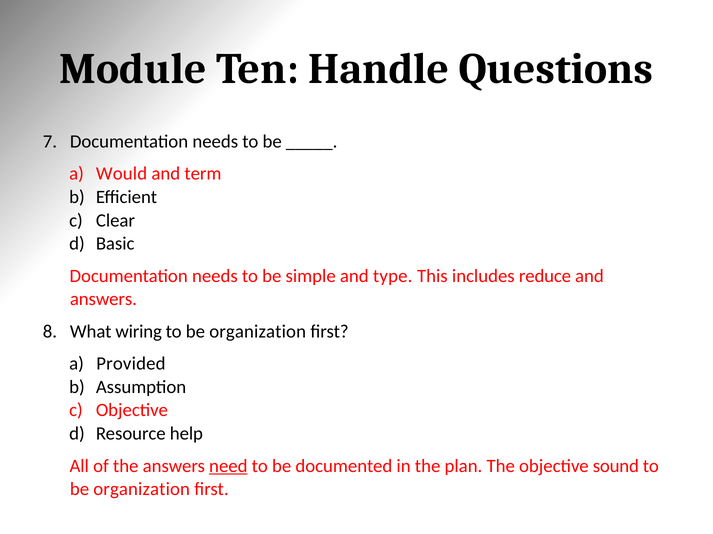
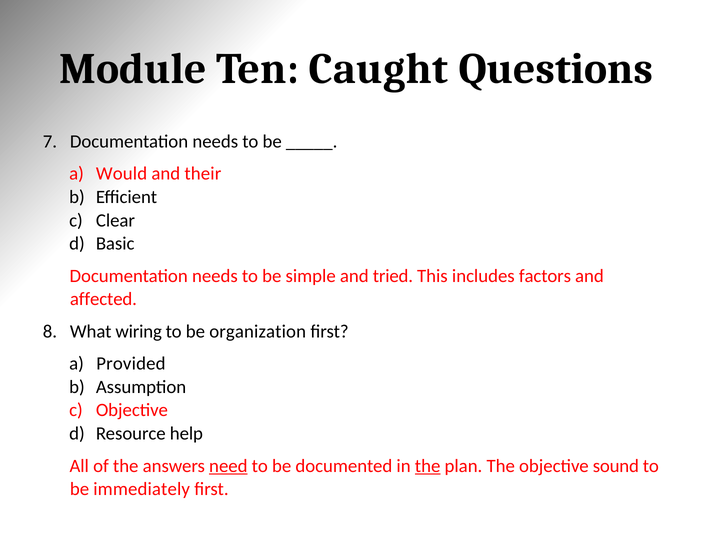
Handle: Handle -> Caught (378, 69)
term: term -> their (203, 174)
type: type -> tried (393, 276)
reduce: reduce -> factors (545, 276)
answers: answers -> affected (103, 300)
the underline: none -> present (428, 466)
organization: organization -> immediately (142, 490)
